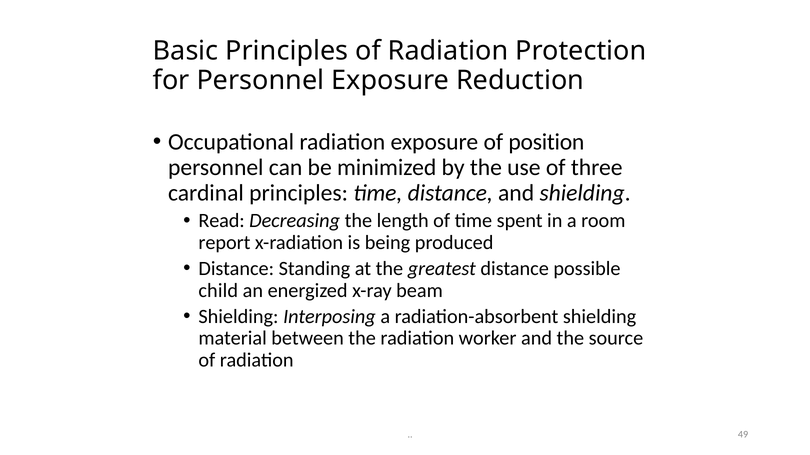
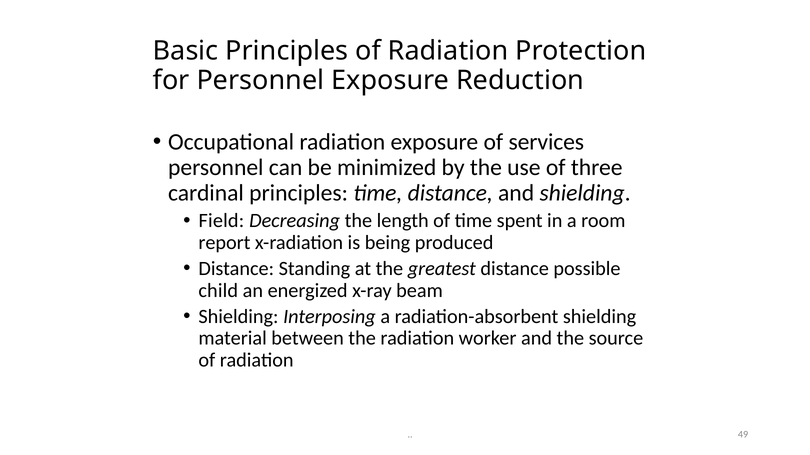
position: position -> services (546, 142)
Read: Read -> Field (221, 221)
